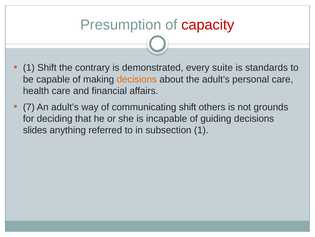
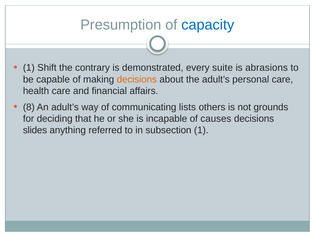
capacity colour: red -> blue (208, 25)
standards: standards -> abrasions (267, 68)
7: 7 -> 8 (29, 107)
communicating shift: shift -> lists (187, 107)
guiding: guiding -> causes (216, 118)
